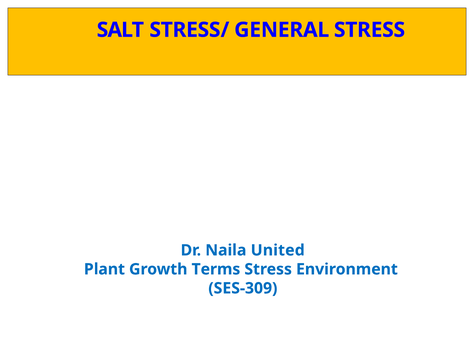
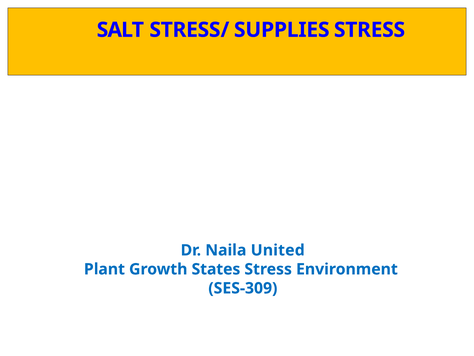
GENERAL: GENERAL -> SUPPLIES (282, 30)
Terms: Terms -> States (216, 269)
